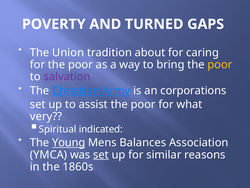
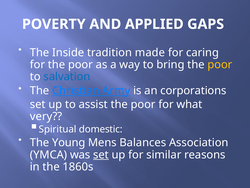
TURNED: TURNED -> APPLIED (154, 24)
Union: Union -> Inside (68, 52)
about: about -> made (150, 52)
salvation colour: purple -> blue (67, 76)
indicated: indicated -> domestic (101, 129)
Young underline: present -> none (69, 142)
